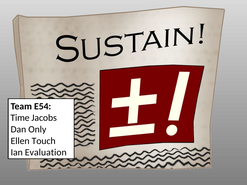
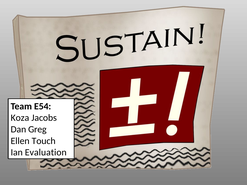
Time: Time -> Koza (20, 118)
Only: Only -> Greg (37, 130)
